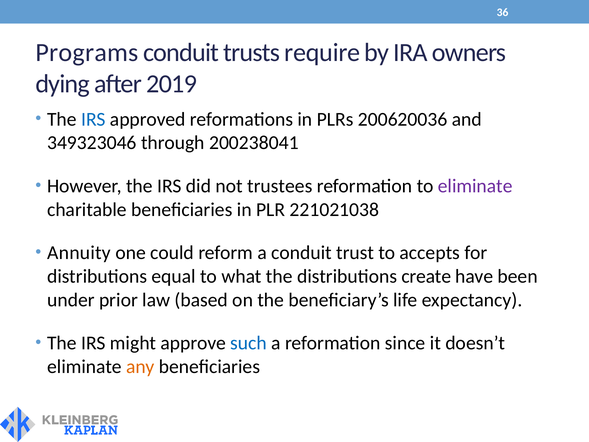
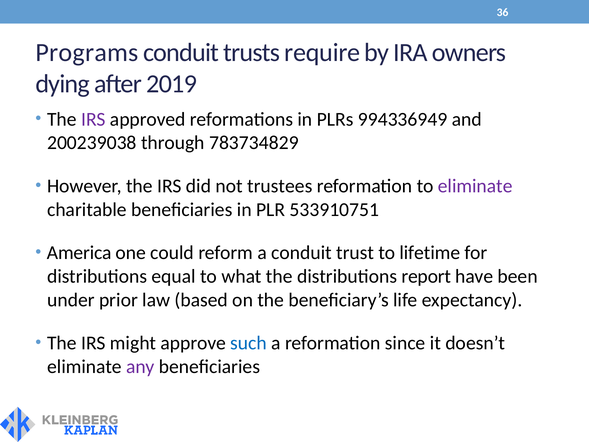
IRS colour: blue -> purple (93, 119)
200620036: 200620036 -> 994336949 (403, 119)
349323046: 349323046 -> 200239038 (92, 143)
200238041: 200238041 -> 783734829 (254, 143)
221021038: 221021038 -> 533910751 (334, 209)
Annuity: Annuity -> America (79, 253)
accepts: accepts -> lifetime (430, 253)
create: create -> report (426, 276)
any colour: orange -> purple (140, 367)
